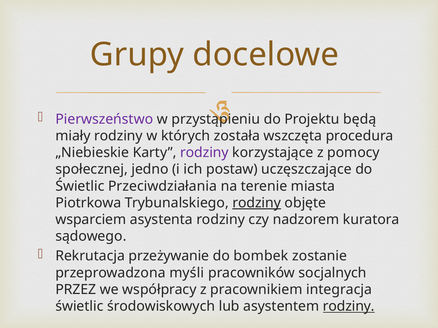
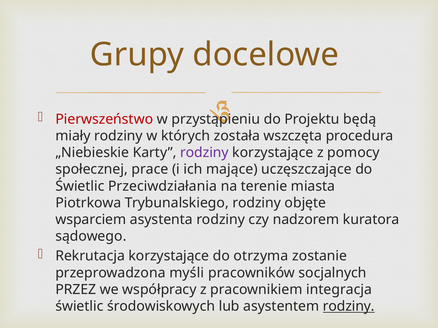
Pierwszeństwo colour: purple -> red (104, 119)
jedno: jedno -> prace (150, 170)
postaw: postaw -> mające (232, 170)
rodziny underline: present -> none (257, 203)
Rekrutacja przeżywanie: przeżywanie -> korzystające (169, 256)
bombek: bombek -> otrzyma (261, 256)
